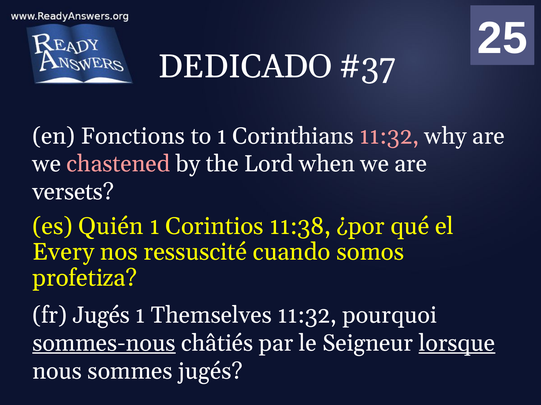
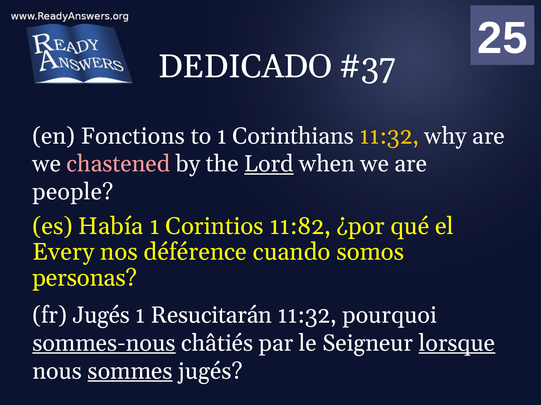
11:32 colour: pink -> yellow (389, 136)
Lord underline: none -> present (269, 164)
versets: versets -> people (73, 192)
Quién: Quién -> Había (111, 227)
11:38: 11:38 -> 11:82 (300, 227)
ressuscité: ressuscité -> déférence (195, 253)
profetiza: profetiza -> personas (85, 279)
Themselves: Themselves -> Resucitarán (211, 316)
sommes underline: none -> present (130, 372)
